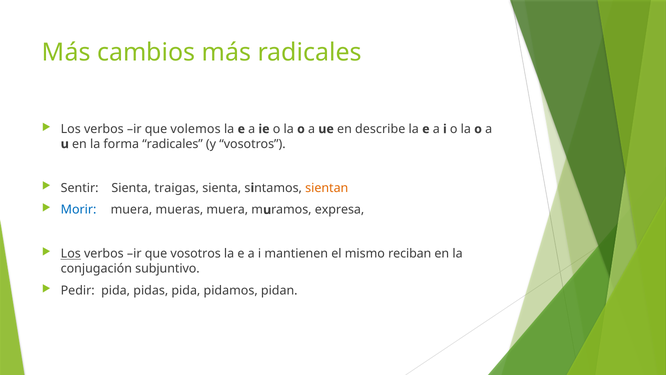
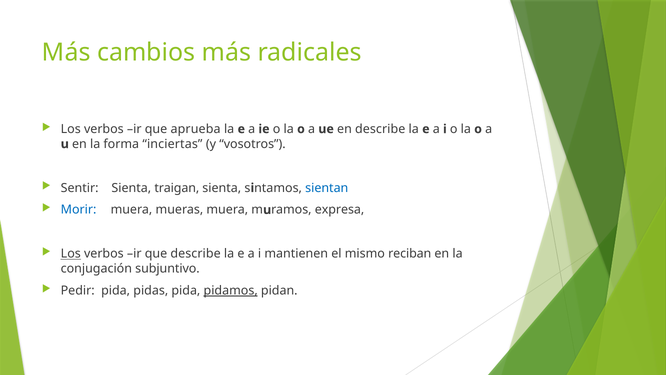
volemos: volemos -> aprueba (196, 129)
forma radicales: radicales -> inciertas (172, 144)
traigas: traigas -> traigan (177, 188)
sientan colour: orange -> blue (327, 188)
que vosotros: vosotros -> describe (196, 254)
pidamos underline: none -> present (231, 290)
